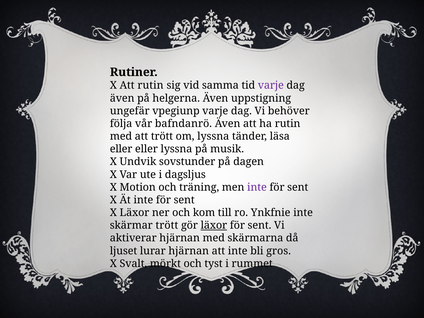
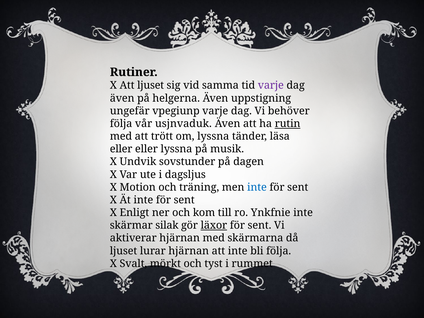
Att rutin: rutin -> ljuset (151, 85)
bafndanrö: bafndanrö -> usjnvaduk (183, 124)
rutin underline: none -> present (288, 124)
inte colour: purple -> blue (257, 187)
X Läxor: Läxor -> Enligt (134, 213)
skärmar trött: trött -> silak (167, 225)
bli gros: gros -> följa (279, 251)
